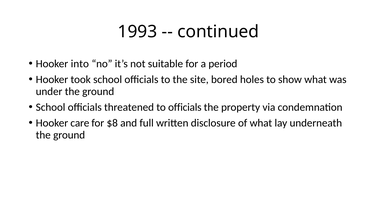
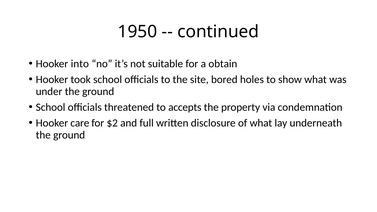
1993: 1993 -> 1950 (137, 32)
period: period -> obtain (223, 64)
to officials: officials -> accepts (185, 107)
$8: $8 -> $2 (112, 123)
